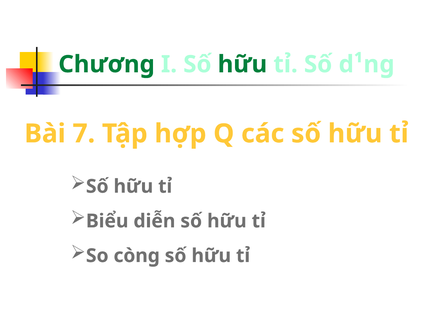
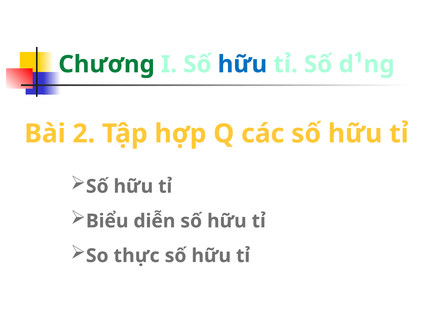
hữu colour: green -> blue (242, 64)
7: 7 -> 2 (84, 134)
còng: còng -> thực (137, 256)
